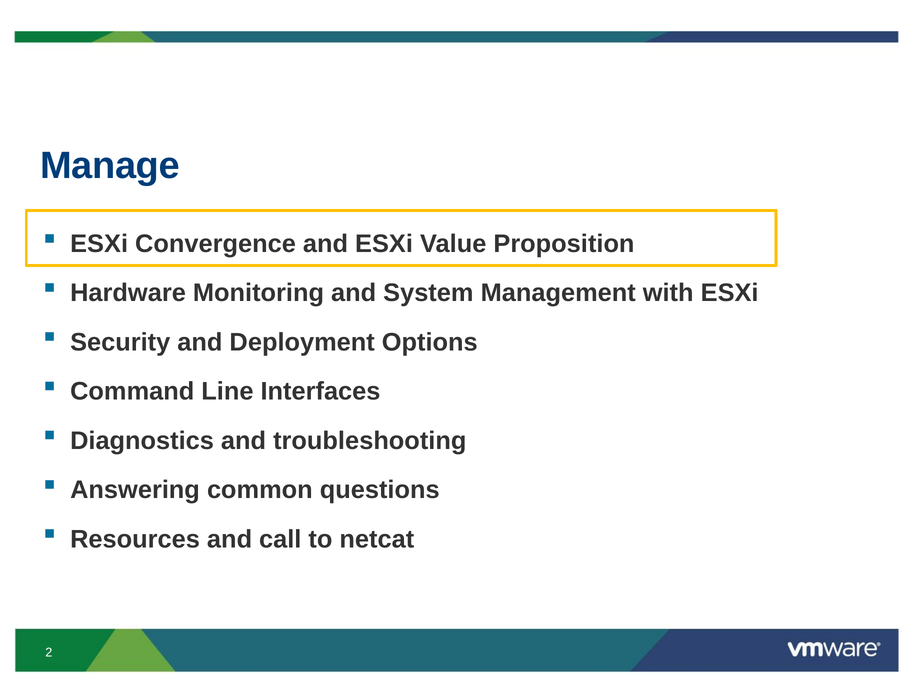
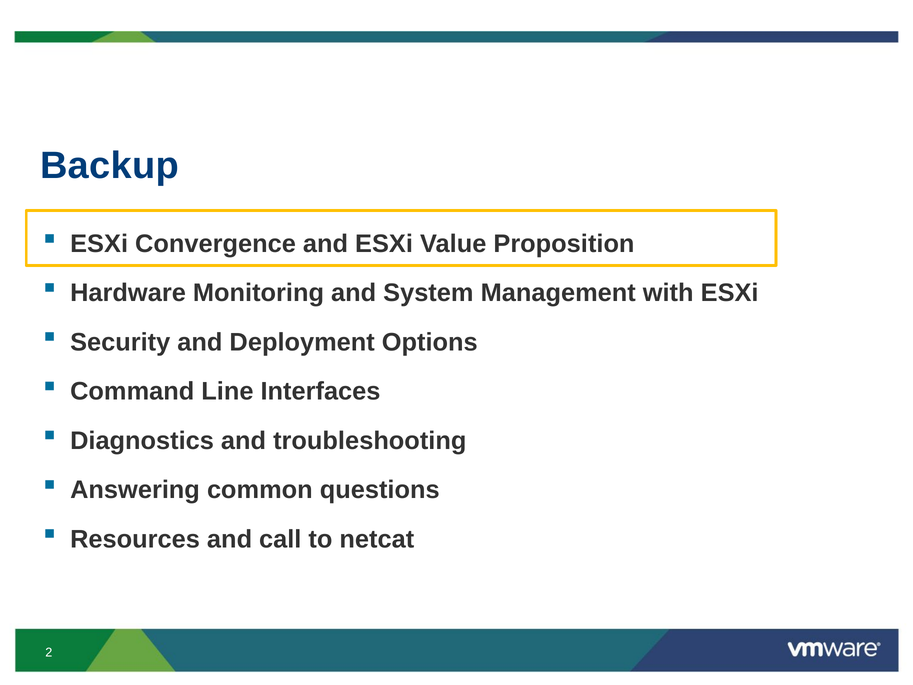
Manage: Manage -> Backup (110, 166)
